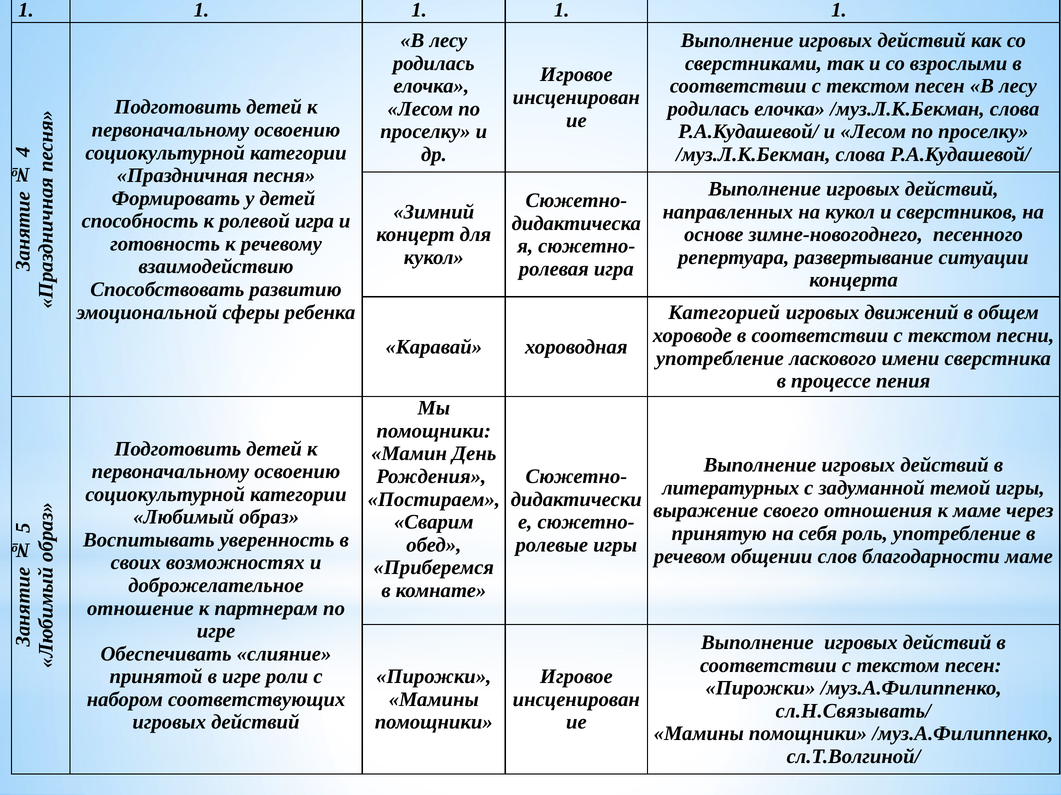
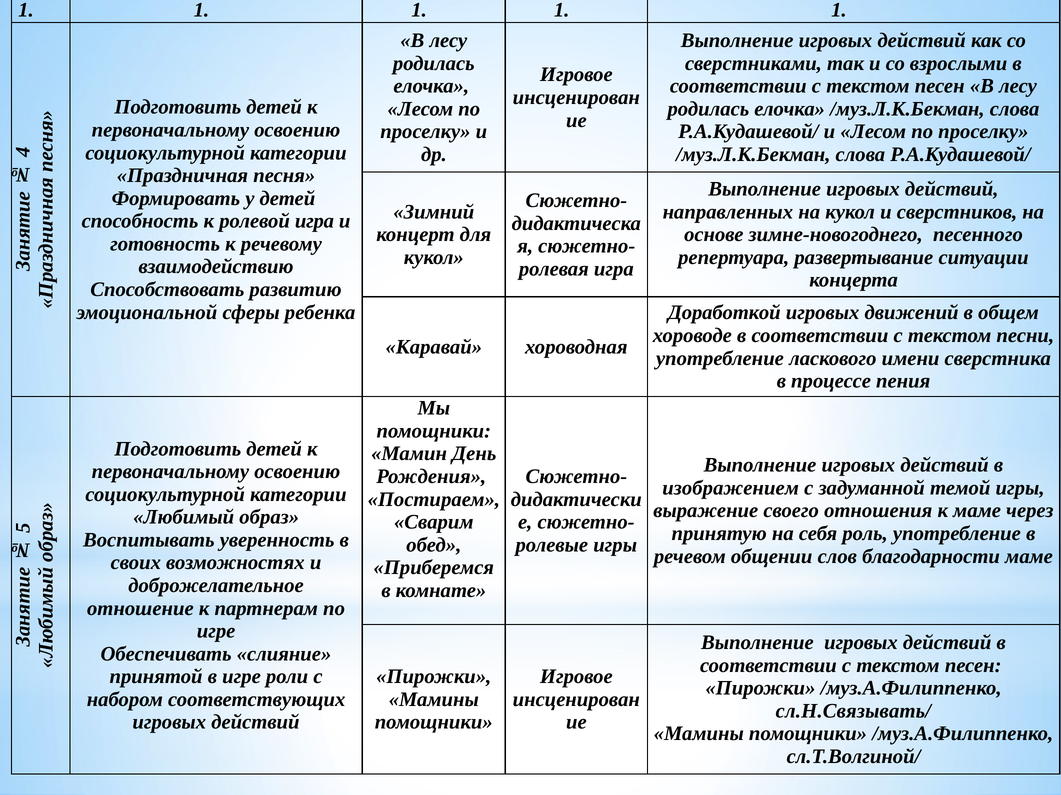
Категорией: Категорией -> Доработкой (724, 313)
литературных: литературных -> изображением (731, 488)
